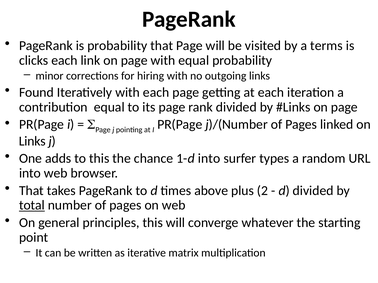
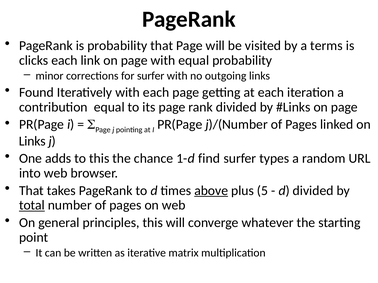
for hiring: hiring -> surfer (151, 76)
1-d into: into -> find (209, 159)
above underline: none -> present (211, 191)
2: 2 -> 5 (263, 191)
